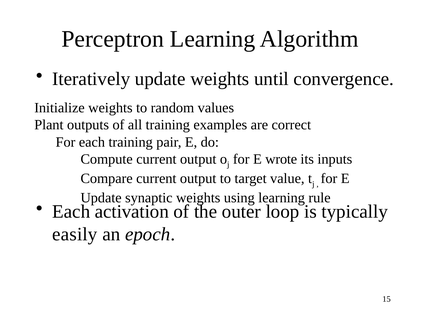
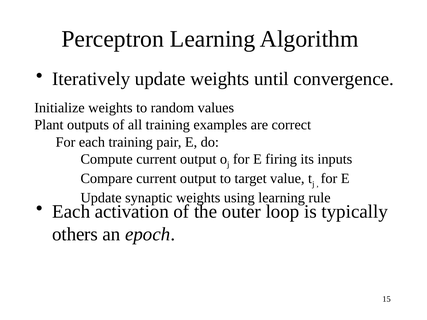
wrote: wrote -> firing (281, 159)
easily: easily -> others (75, 235)
